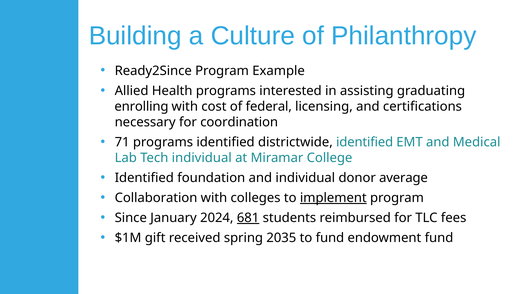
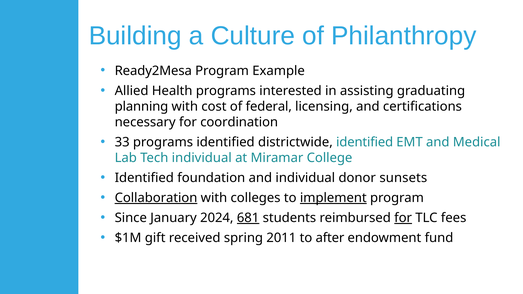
Ready2Since: Ready2Since -> Ready2Mesa (153, 71)
enrolling: enrolling -> planning (141, 106)
71: 71 -> 33 (122, 142)
average: average -> sunsets (403, 178)
Collaboration underline: none -> present (156, 198)
for underline: none -> present (403, 218)
2035: 2035 -> 2011 (281, 238)
to fund: fund -> after (330, 238)
